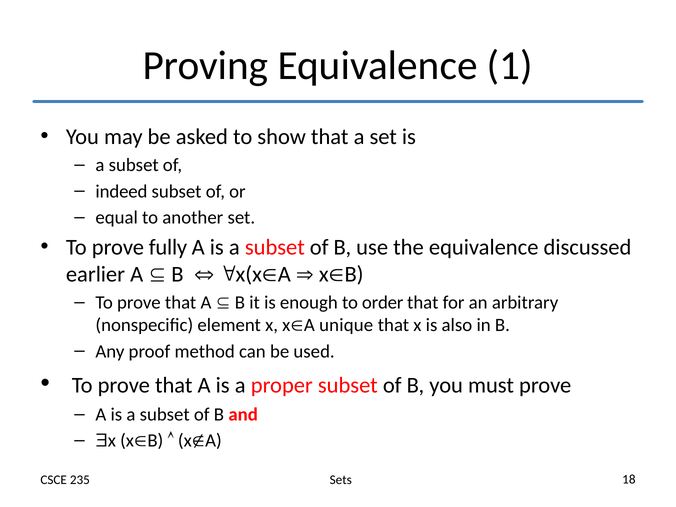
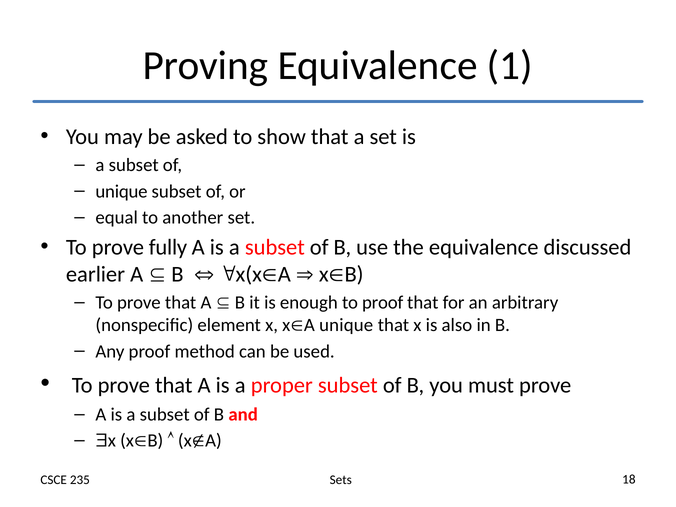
indeed: indeed -> unique (121, 191)
to order: order -> proof (383, 303)
